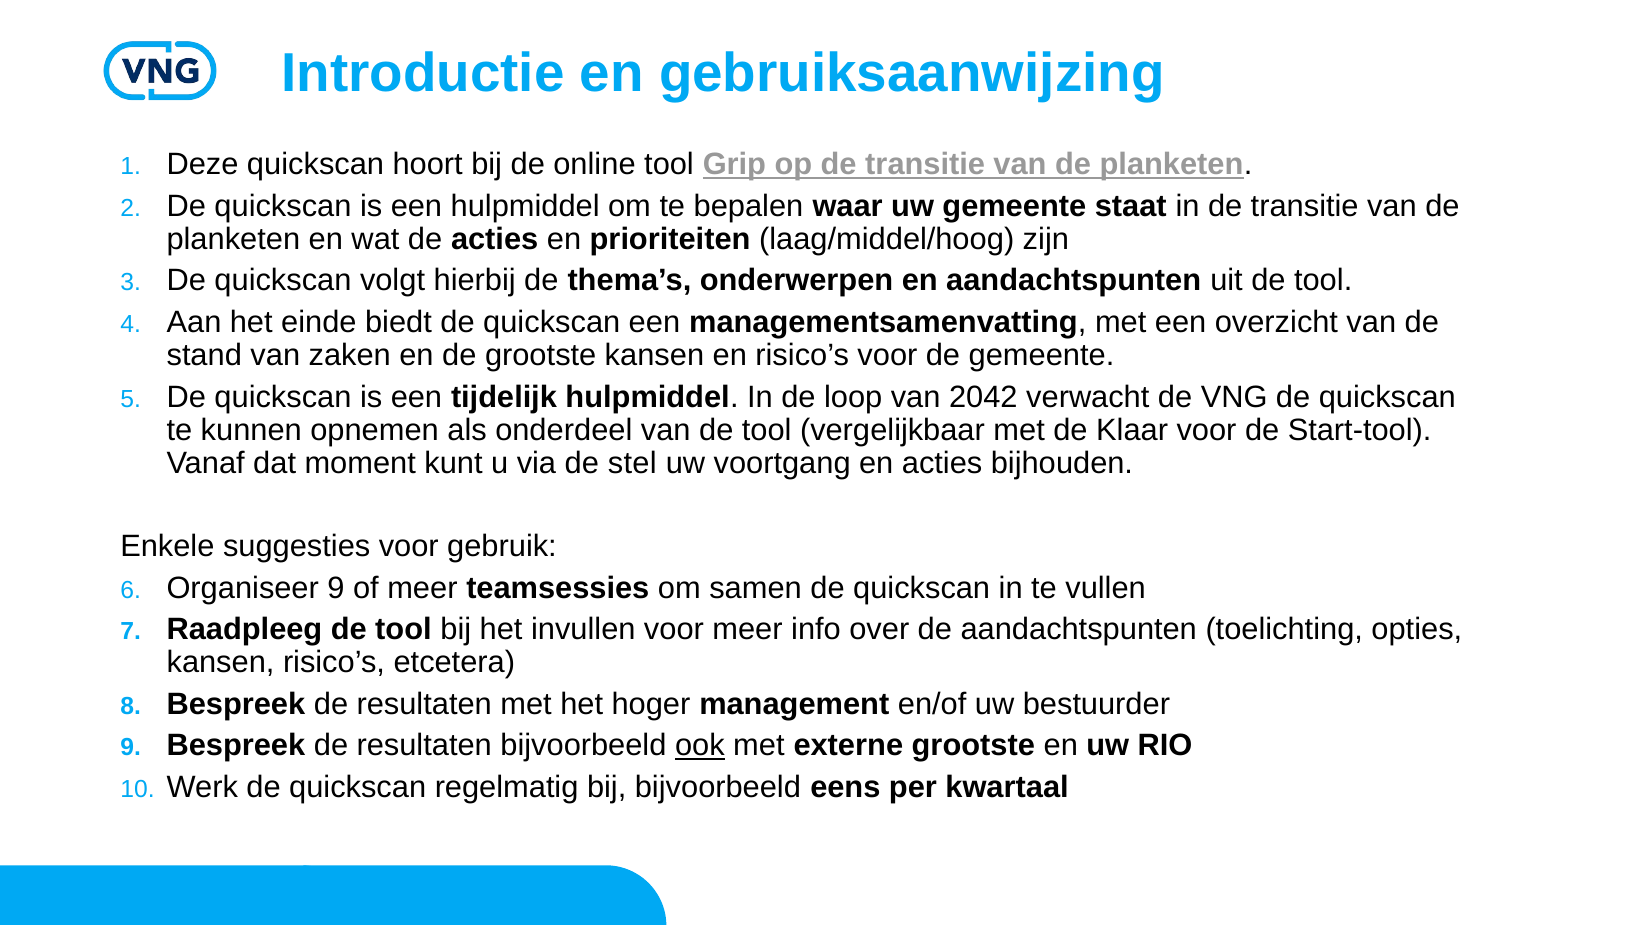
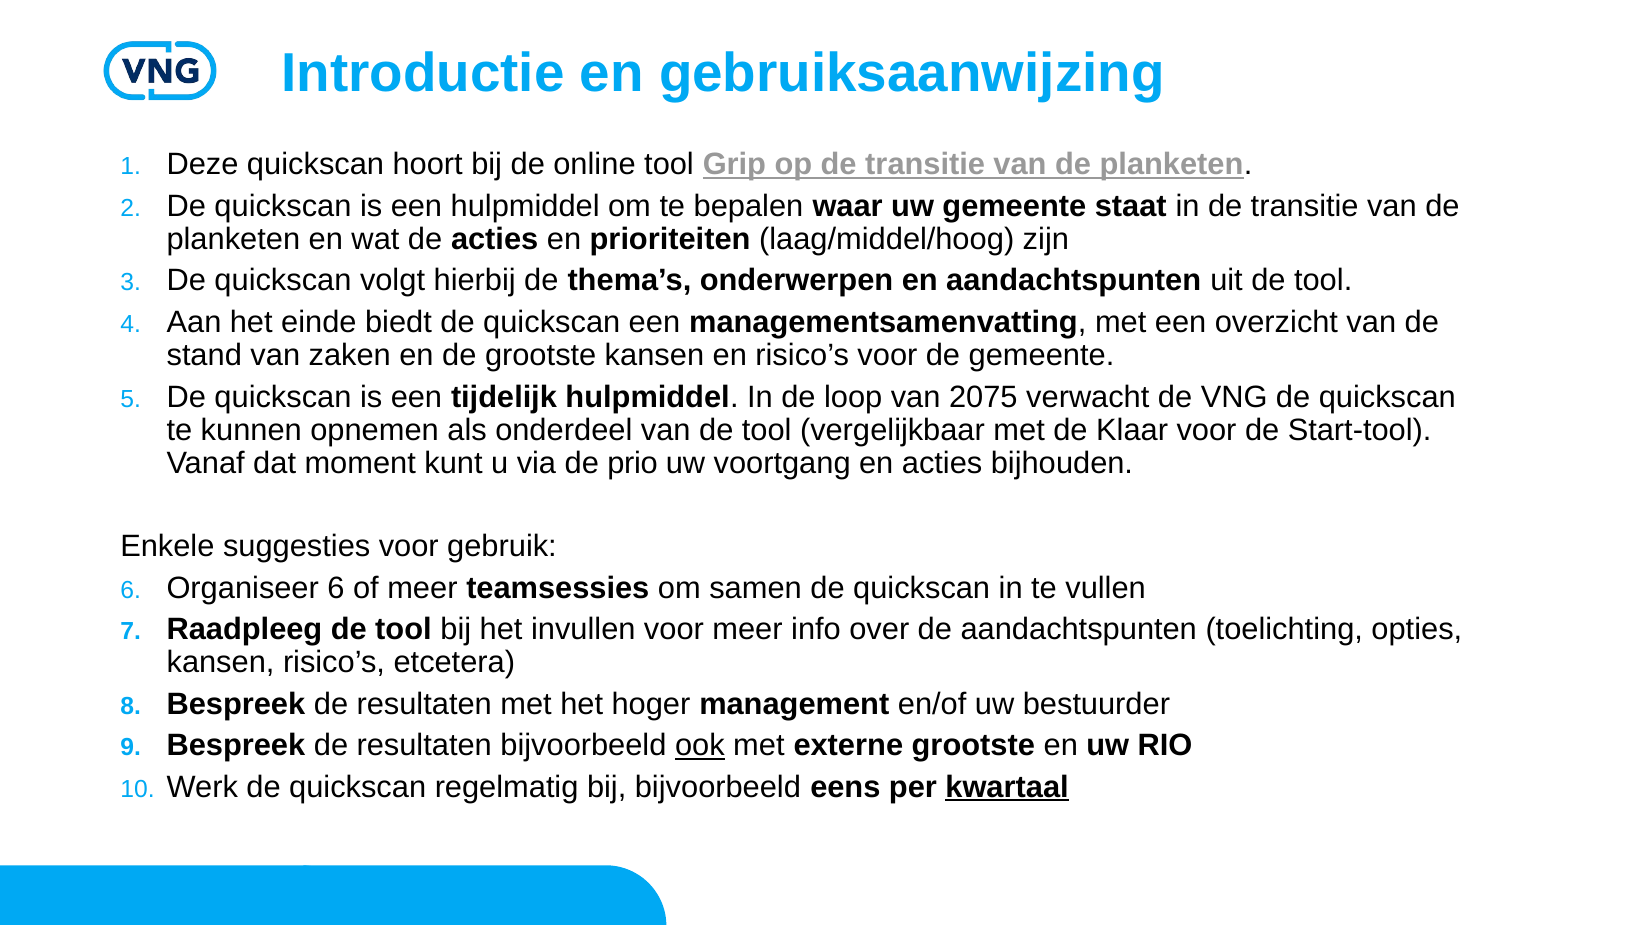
2042: 2042 -> 2075 (983, 397)
stel: stel -> prio (633, 463)
Organiseer 9: 9 -> 6 (336, 588)
kwartaal underline: none -> present (1007, 787)
